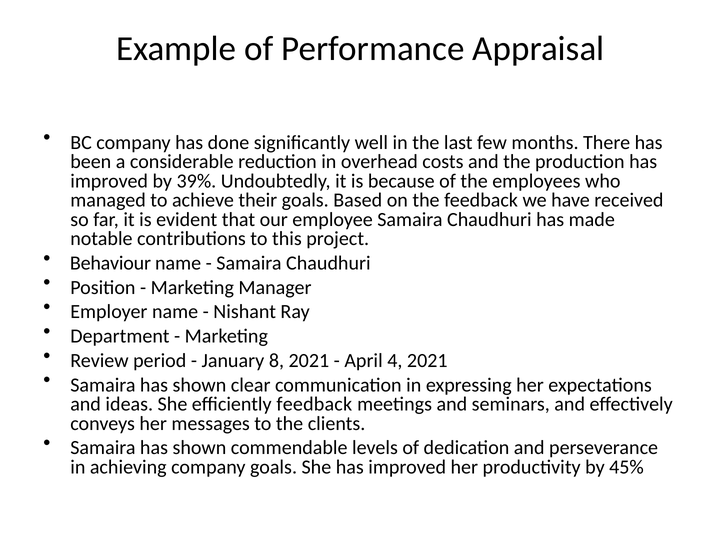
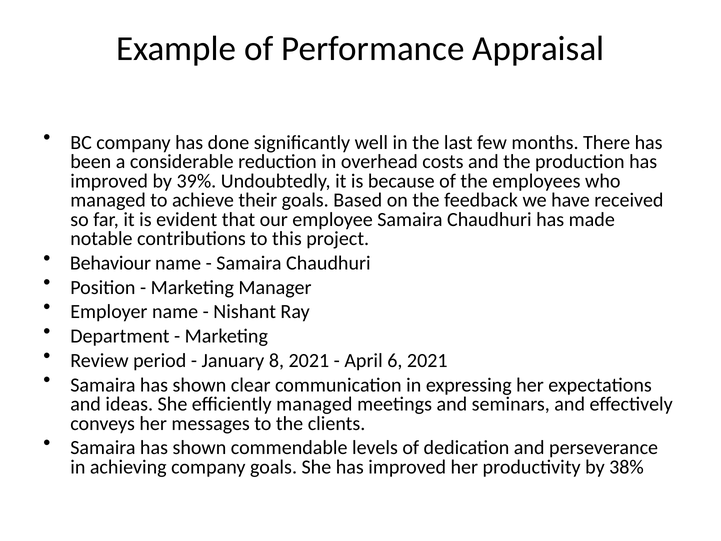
4: 4 -> 6 (395, 360)
efficiently feedback: feedback -> managed (314, 404)
45%: 45% -> 38% (627, 467)
